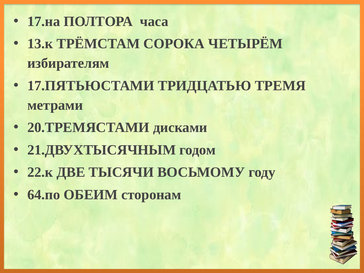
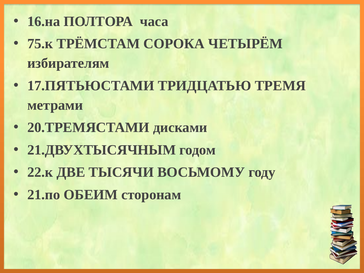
17.на: 17.на -> 16.на (44, 21)
13.к: 13.к -> 75.к (40, 44)
64.по: 64.по -> 21.по (44, 195)
